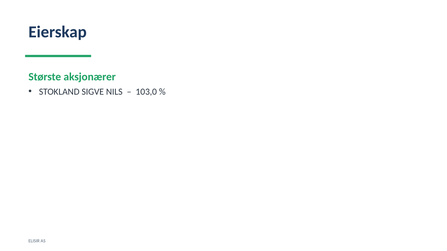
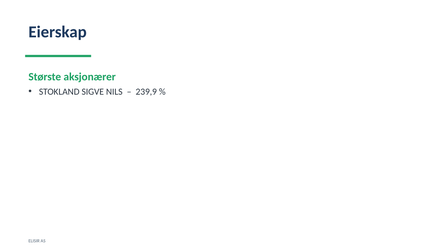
103,0: 103,0 -> 239,9 (146, 92)
